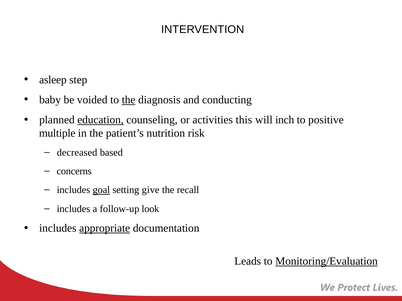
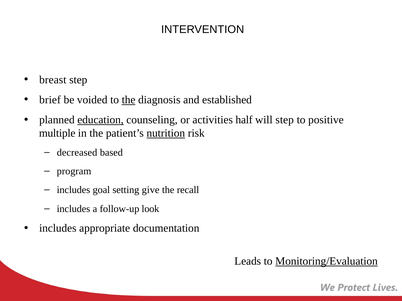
asleep: asleep -> breast (53, 80)
baby: baby -> brief (50, 100)
conducting: conducting -> established (227, 100)
this: this -> half (244, 120)
will inch: inch -> step (285, 120)
nutrition underline: none -> present (166, 133)
concerns: concerns -> program (74, 172)
goal underline: present -> none (101, 190)
appropriate underline: present -> none (105, 229)
